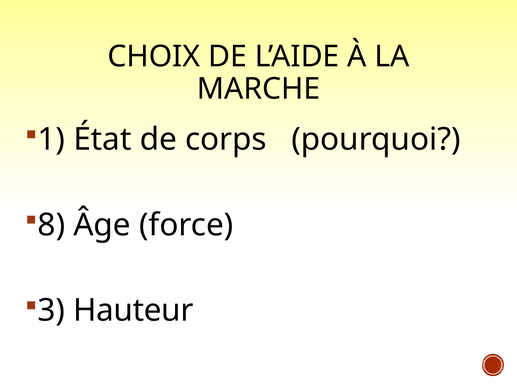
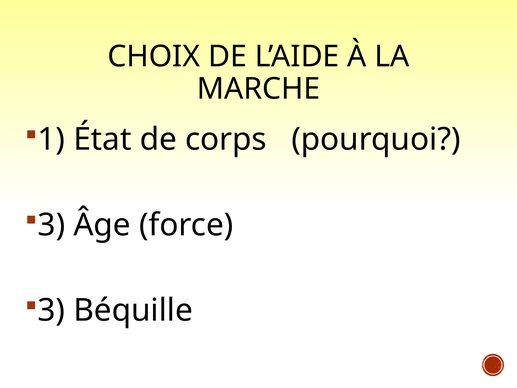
8: 8 -> 3 (51, 225)
Hauteur: Hauteur -> Béquille (133, 310)
